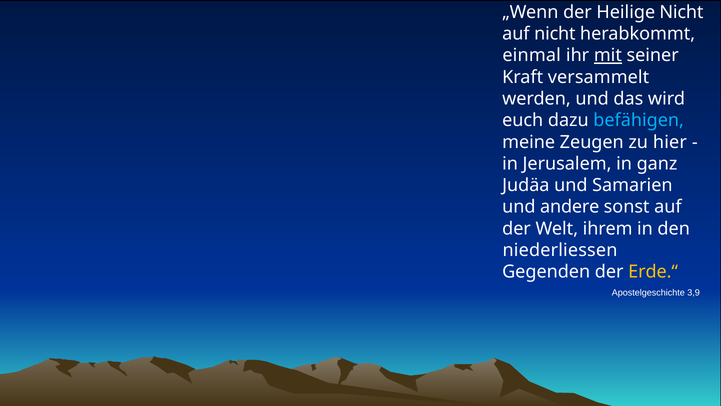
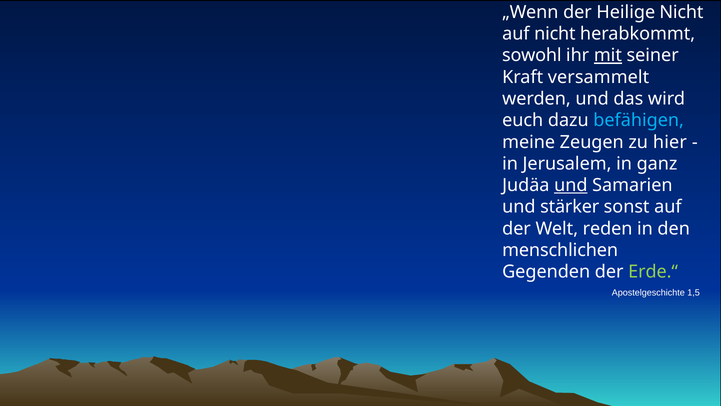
einmal: einmal -> sowohl (532, 55)
und underline: none -> present (571, 185)
andere: andere -> stärker (570, 207)
ihrem: ihrem -> reden (608, 228)
niederliessen: niederliessen -> menschlichen (560, 250)
Erde.“ colour: yellow -> light green (653, 272)
3,9: 3,9 -> 1,5 (694, 292)
